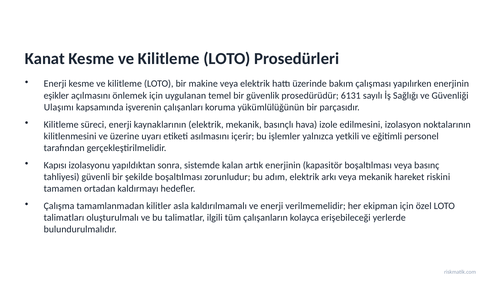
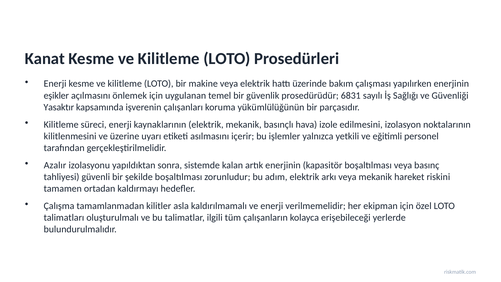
6131: 6131 -> 6831 (351, 95)
Ulaşımı: Ulaşımı -> Yasaktır (59, 107)
Kapısı: Kapısı -> Azalır (55, 165)
